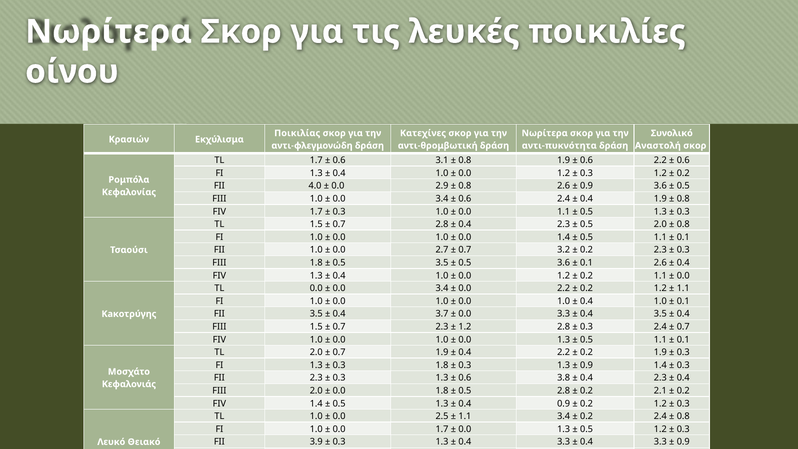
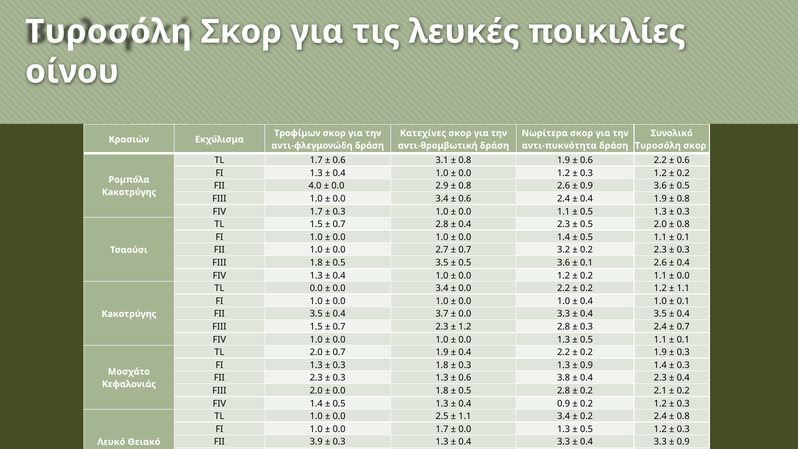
Νωρίτερα: Νωρίτερα -> Τυροσόλη (108, 32)
Ποικιλίας: Ποικιλίας -> Τροφίμων (297, 133)
Αναστολή: Αναστολή -> Τυροσόλη (658, 146)
Κεφαλονίας: Κεφαλονίας -> Kaκοτρύγης (129, 192)
